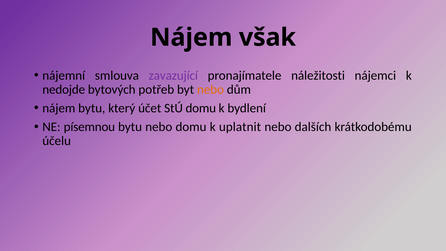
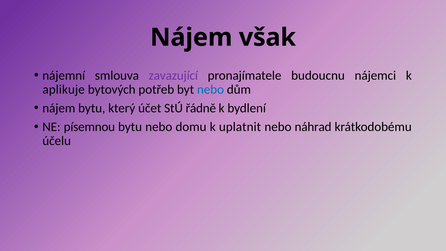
náležitosti: náležitosti -> budoucnu (318, 75)
nedojde: nedojde -> aplikuje (64, 89)
nebo colour: orange -> blue (211, 89)
StÚ domu: domu -> řádně (201, 108)
dalších: dalších -> náhrad (313, 127)
